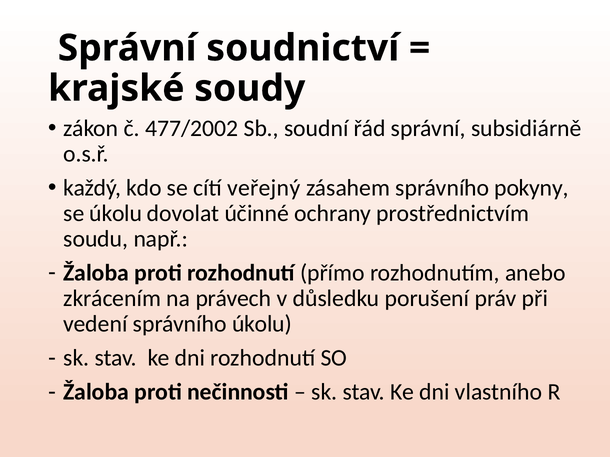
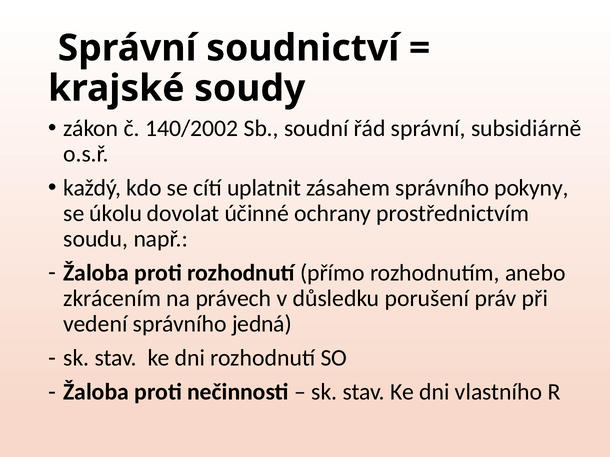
477/2002: 477/2002 -> 140/2002 (192, 128)
veřejný: veřejný -> uplatnit (264, 188)
správního úkolu: úkolu -> jedná (262, 324)
